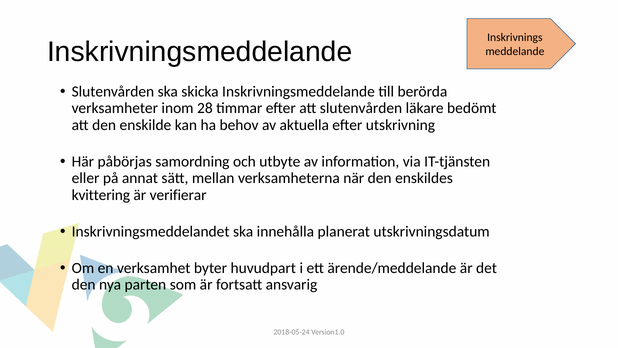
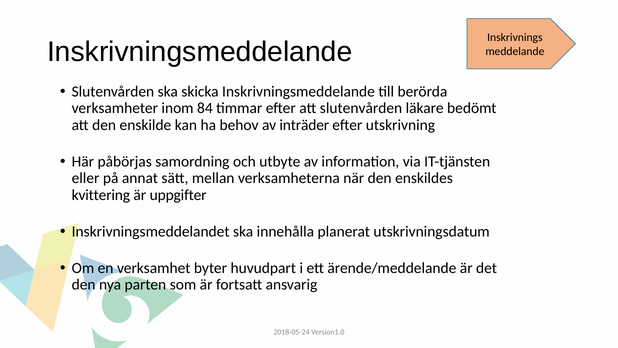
28: 28 -> 84 (205, 108)
aktuella: aktuella -> inträder (304, 125)
verifierar: verifierar -> uppgifter (178, 195)
